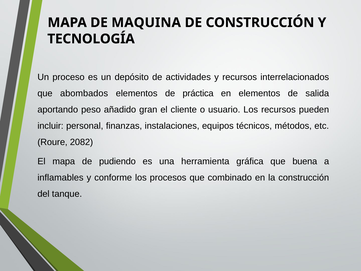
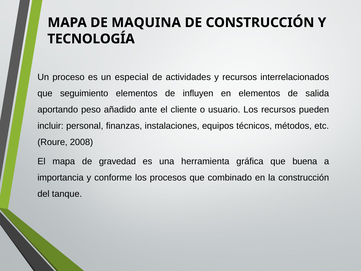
depósito: depósito -> especial (132, 77)
abombados: abombados -> seguimiento (84, 93)
práctica: práctica -> influyen (198, 93)
gran: gran -> ante (148, 110)
2082: 2082 -> 2008 (82, 142)
pudiendo: pudiendo -> gravedad (117, 161)
inflamables: inflamables -> importancia (61, 178)
